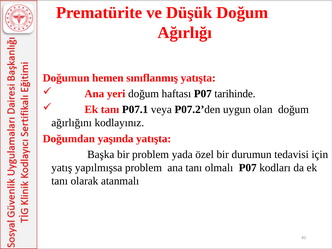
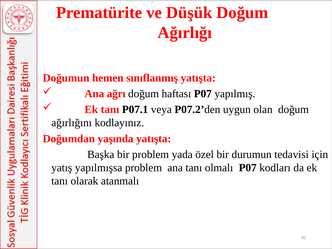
yeri: yeri -> ağrı (116, 94)
tarihinde: tarihinde -> yapılmış (235, 94)
